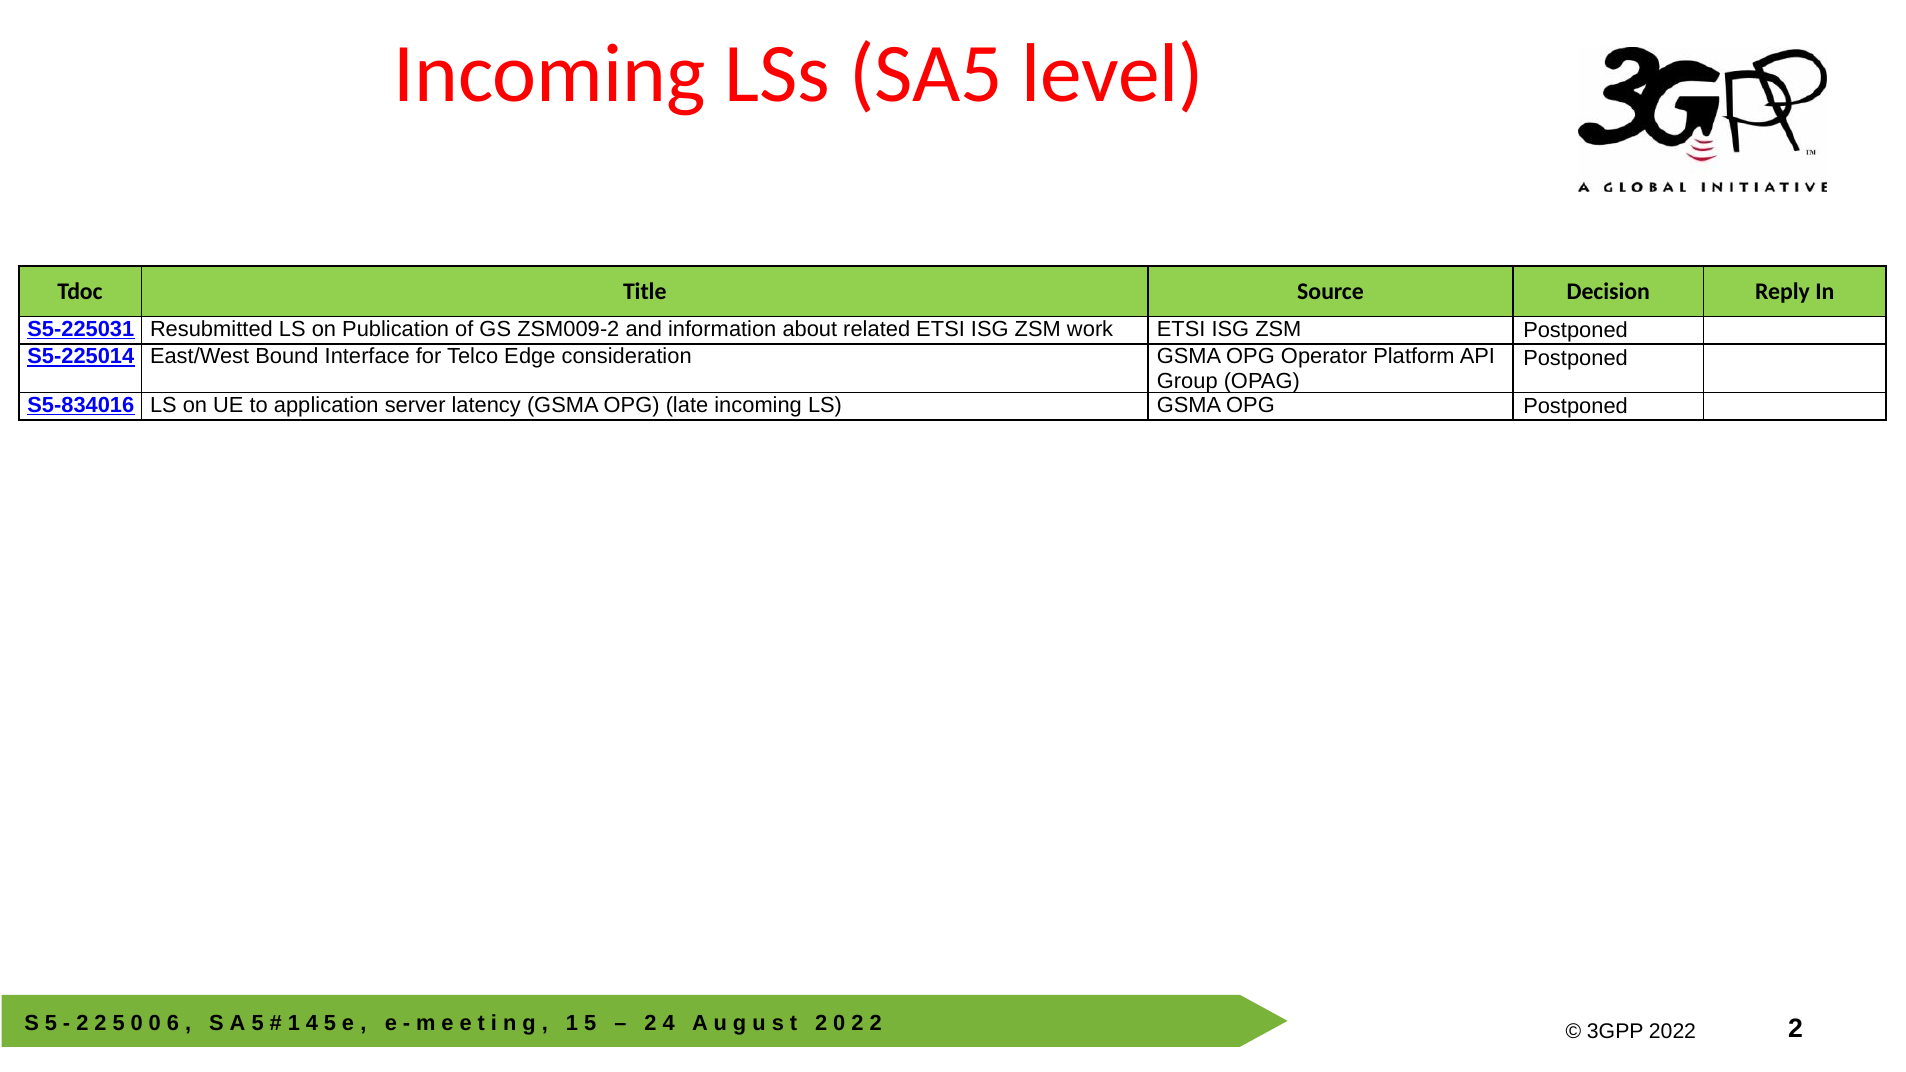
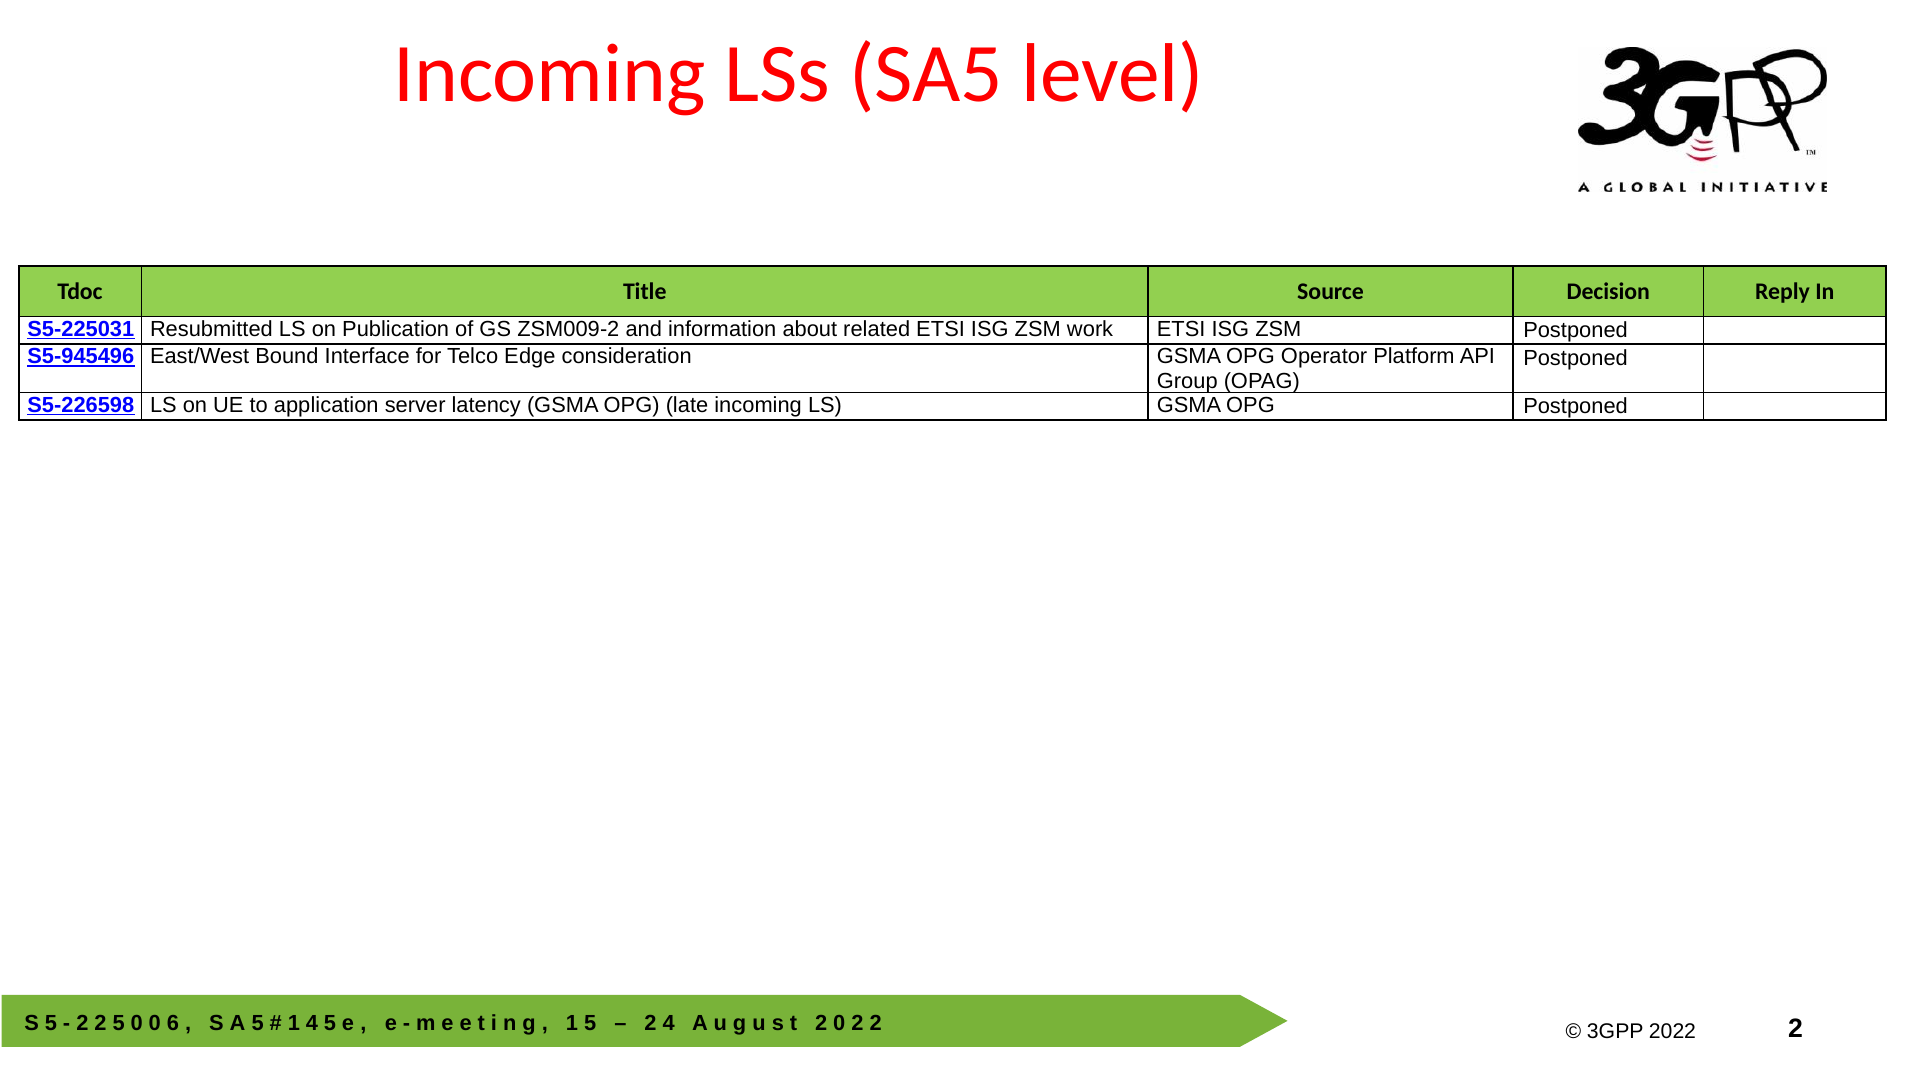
S5-225014: S5-225014 -> S5-945496 (81, 357)
S5-834016: S5-834016 -> S5-226598 (81, 405)
